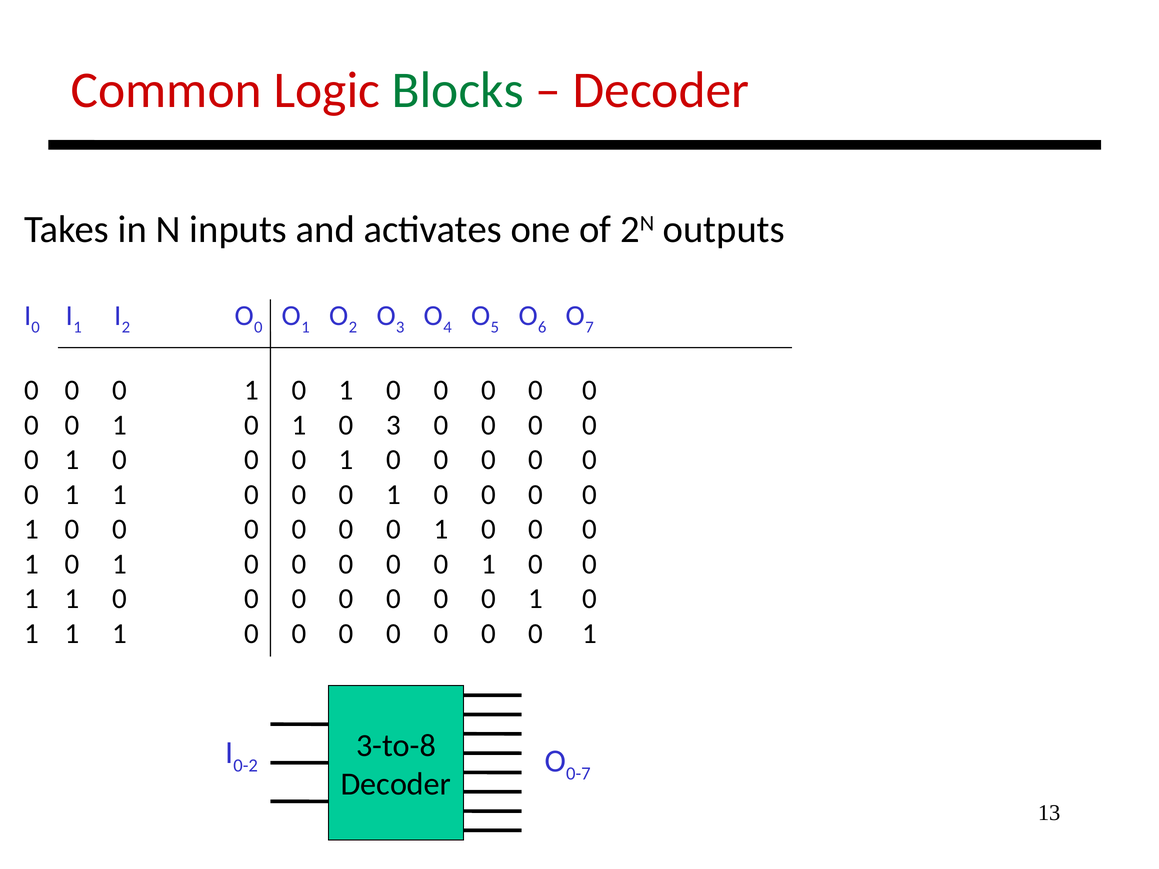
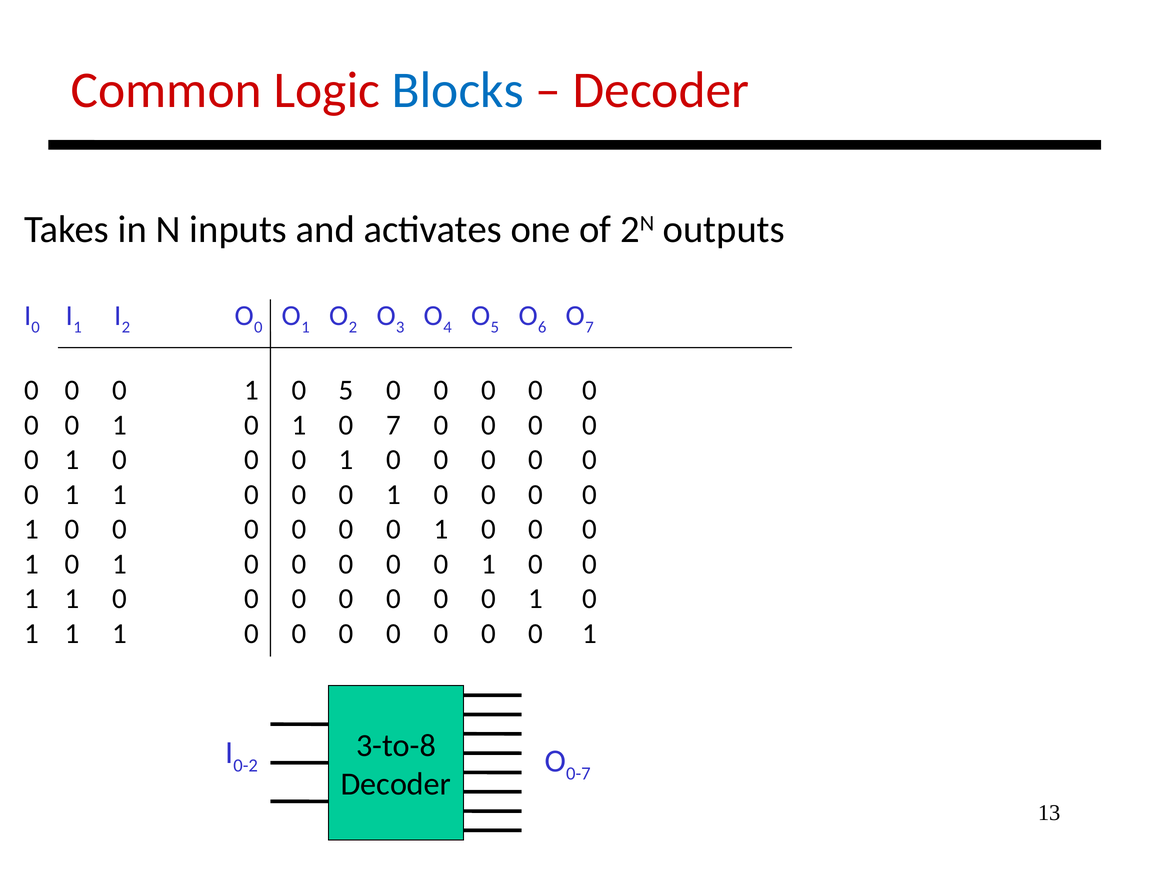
Blocks colour: green -> blue (458, 91)
1: 1 -> 5 (346, 390)
0 3: 3 -> 7 (394, 425)
